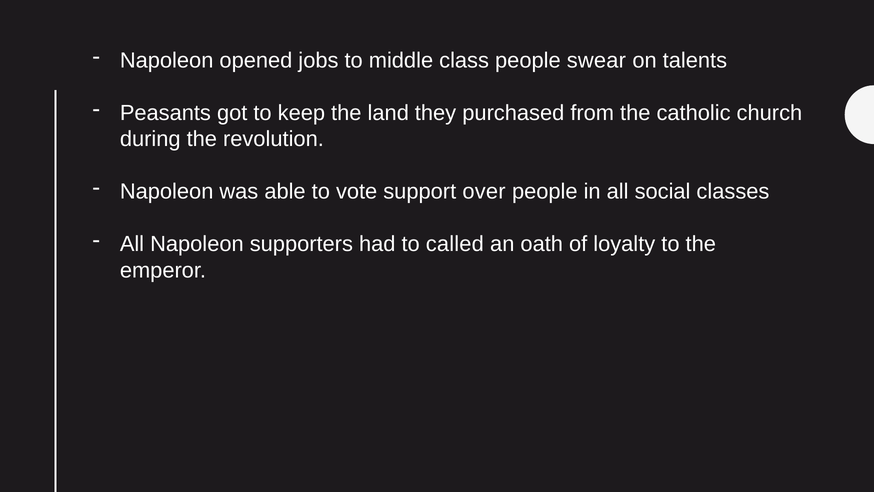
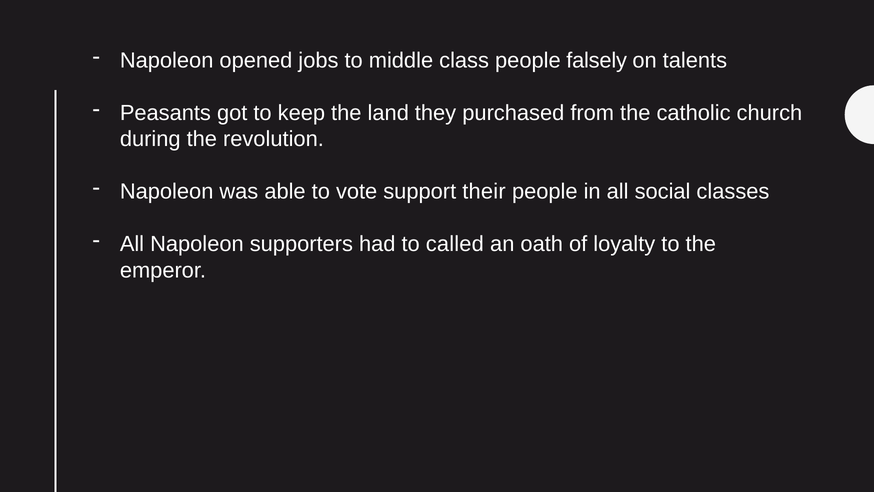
swear: swear -> falsely (597, 60)
over: over -> their (484, 191)
